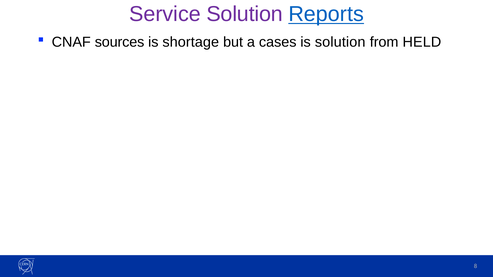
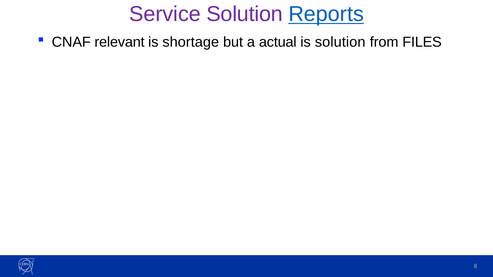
sources: sources -> relevant (120, 42)
cases: cases -> actual (278, 42)
HELD: HELD -> FILES (422, 42)
